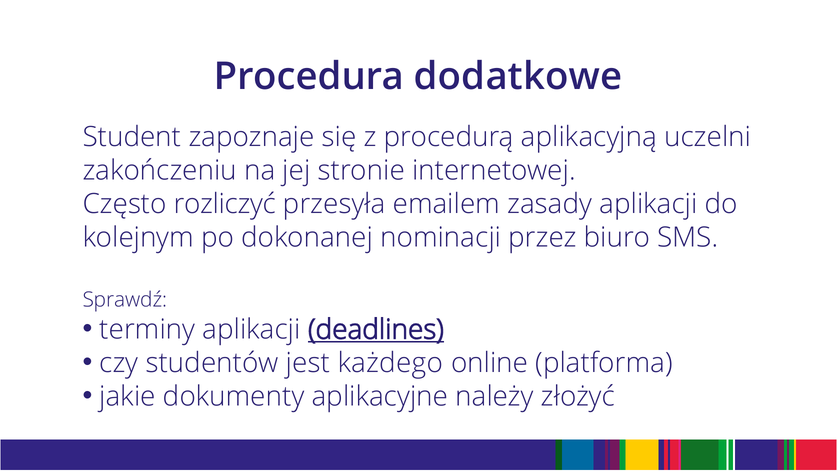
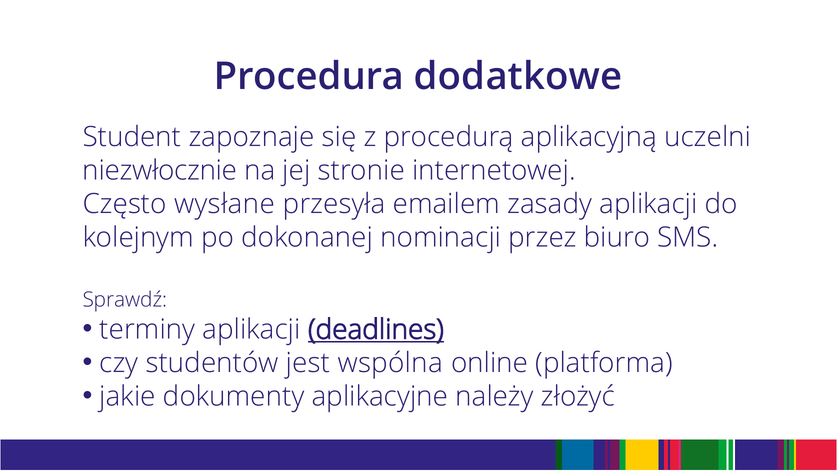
zakończeniu: zakończeniu -> niezwłocznie (160, 170)
rozliczyć: rozliczyć -> wysłane (225, 204)
każdego: każdego -> wspólna (390, 363)
